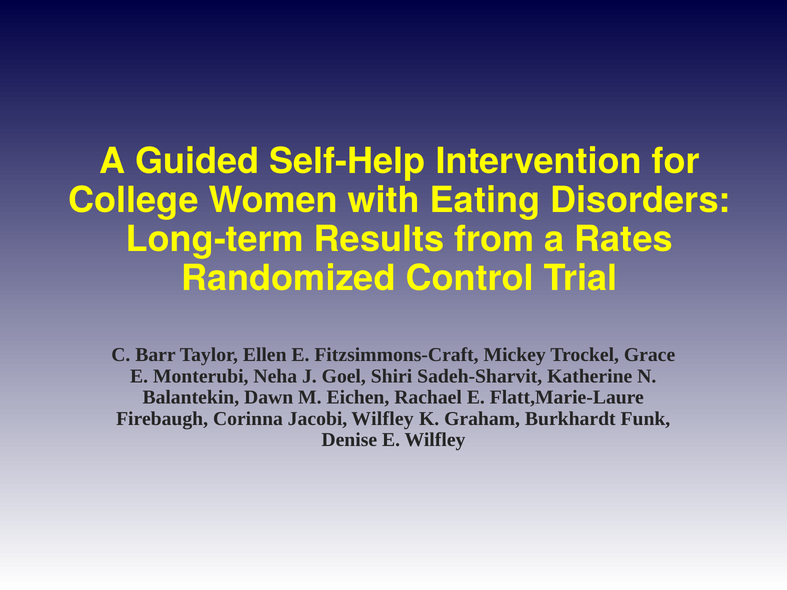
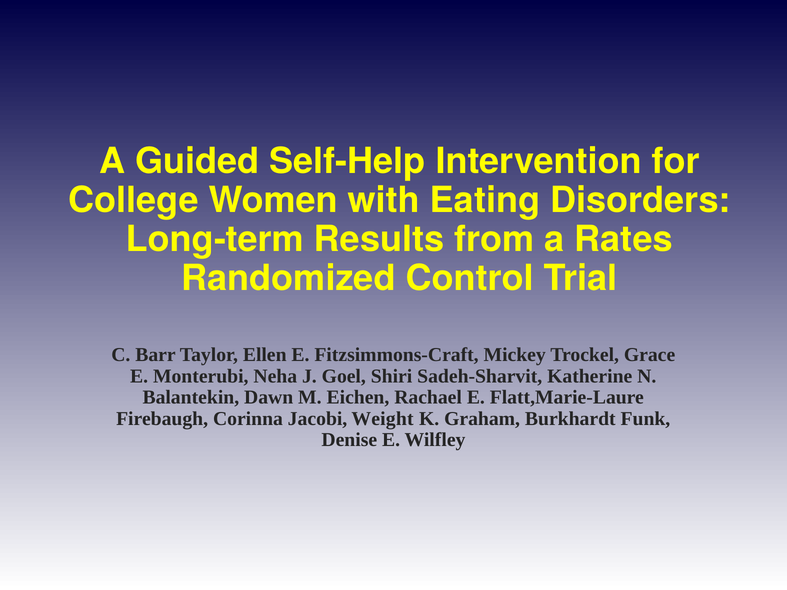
Jacobi Wilfley: Wilfley -> Weight (383, 419)
